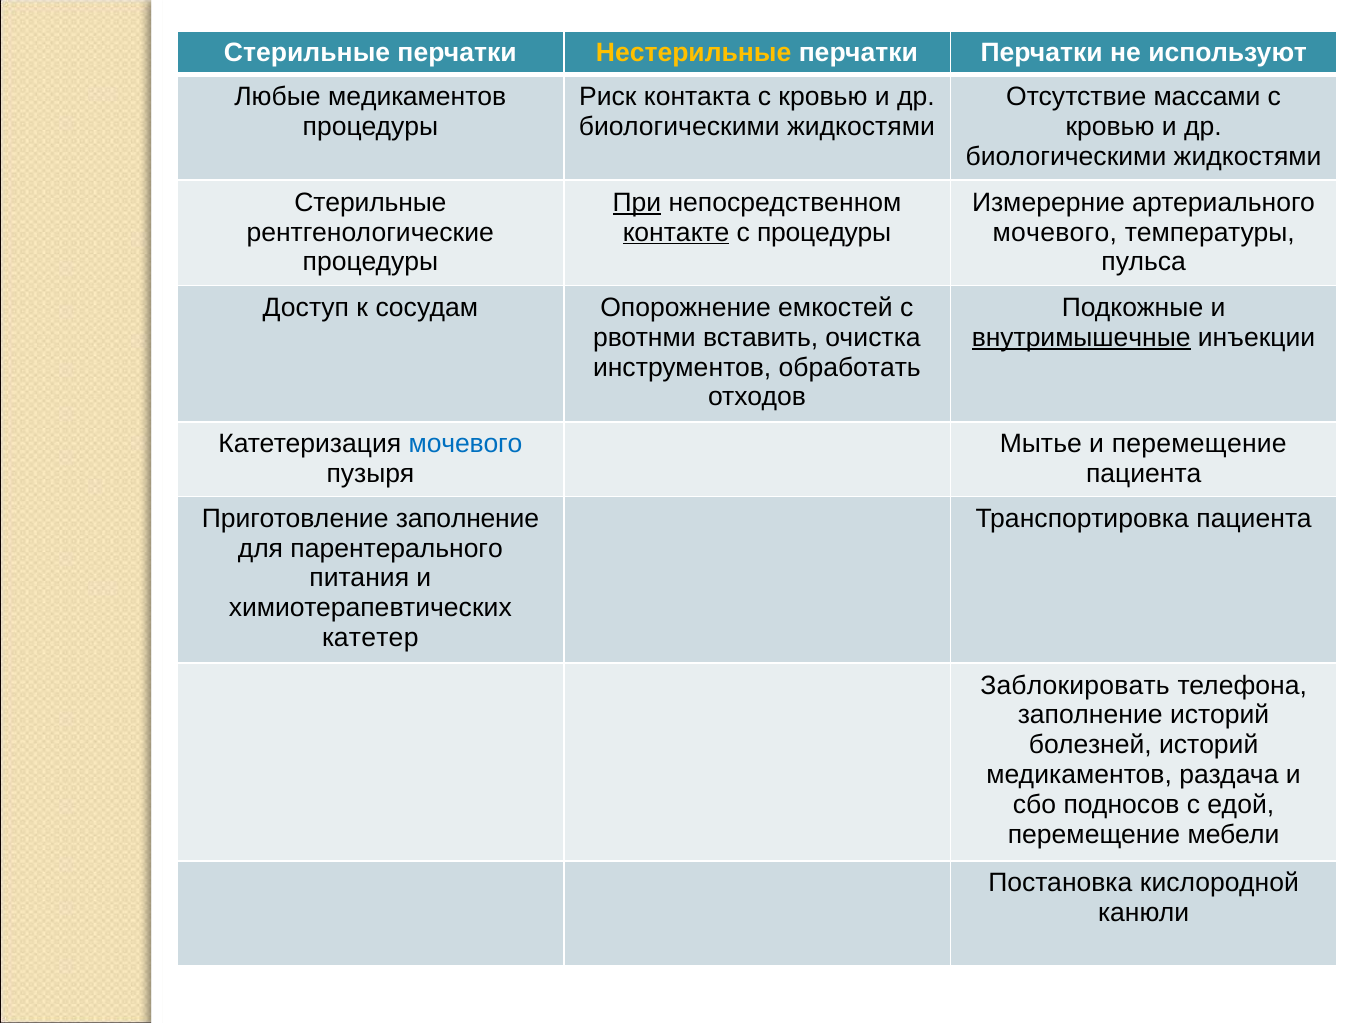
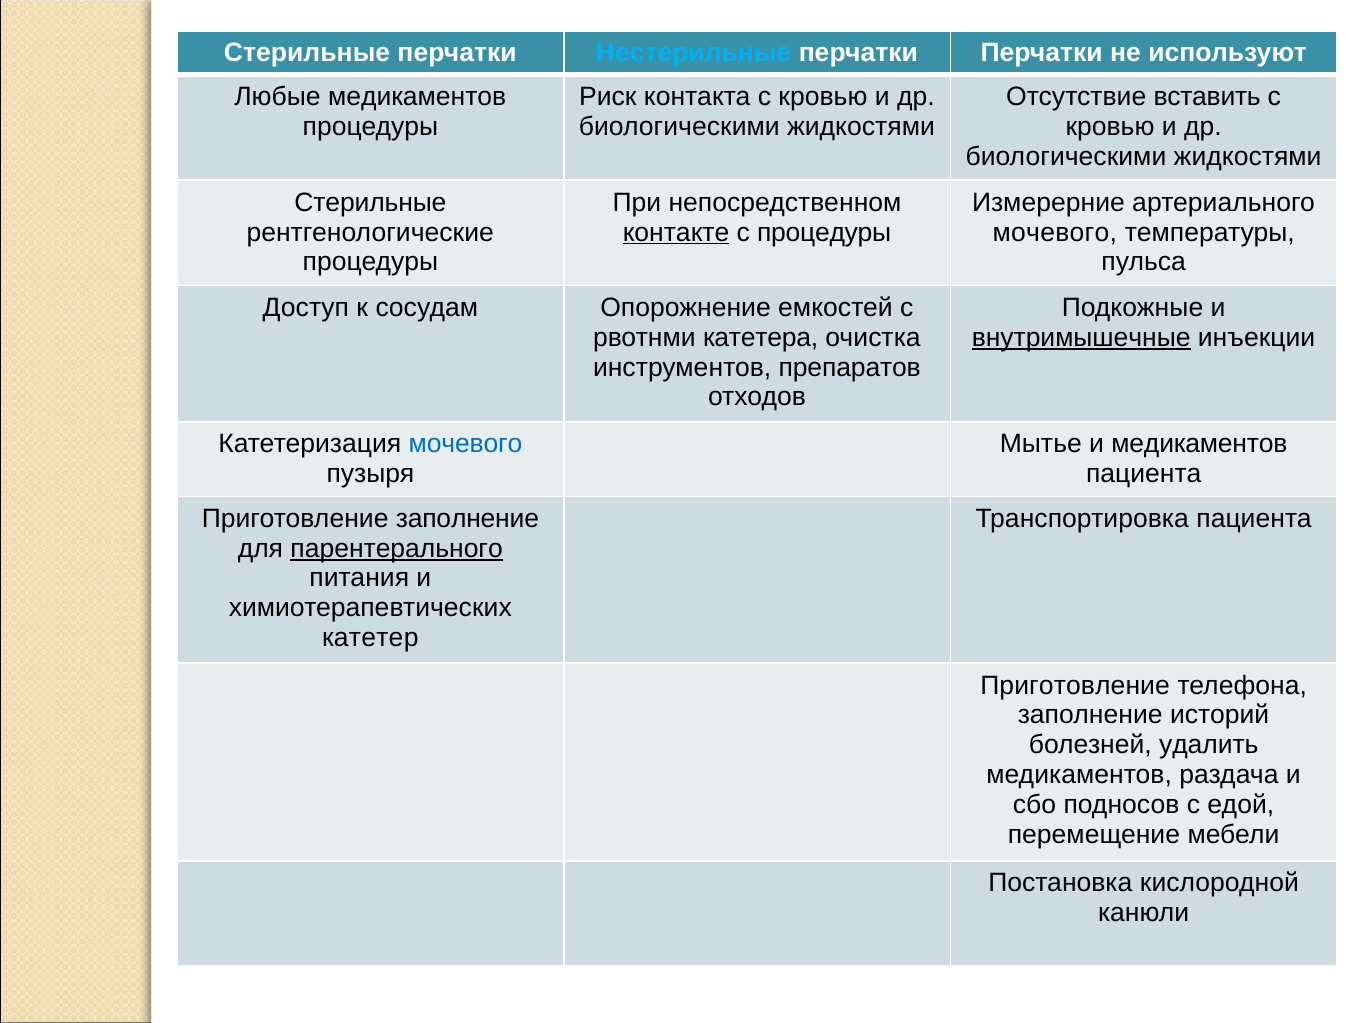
Нестерильные colour: yellow -> light blue (694, 53)
массами: массами -> вставить (1207, 97)
При underline: present -> none (637, 202)
вставить: вставить -> катетера (761, 338)
обработать: обработать -> препаратов (850, 367)
и перемещение: перемещение -> медикаментов (1199, 444)
парентерального underline: none -> present (397, 548)
Заблокировать: Заблокировать -> Приготовление (1075, 685)
болезней историй: историй -> удалить (1209, 745)
